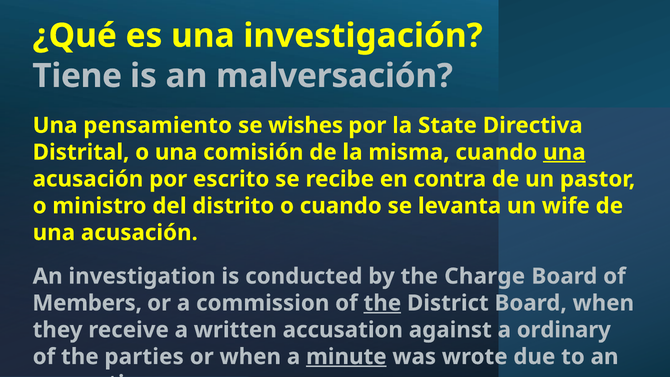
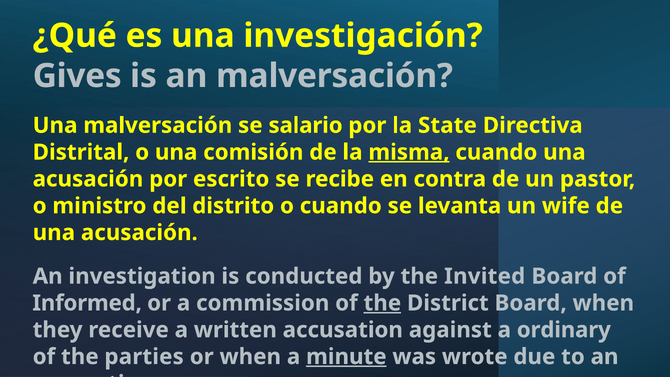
Tiene: Tiene -> Gives (77, 76)
Una pensamiento: pensamiento -> malversación (158, 125)
wishes: wishes -> salario (306, 125)
misma underline: none -> present (409, 152)
una underline: present -> none (564, 152)
Charge: Charge -> Invited (485, 276)
Members: Members -> Informed (87, 303)
